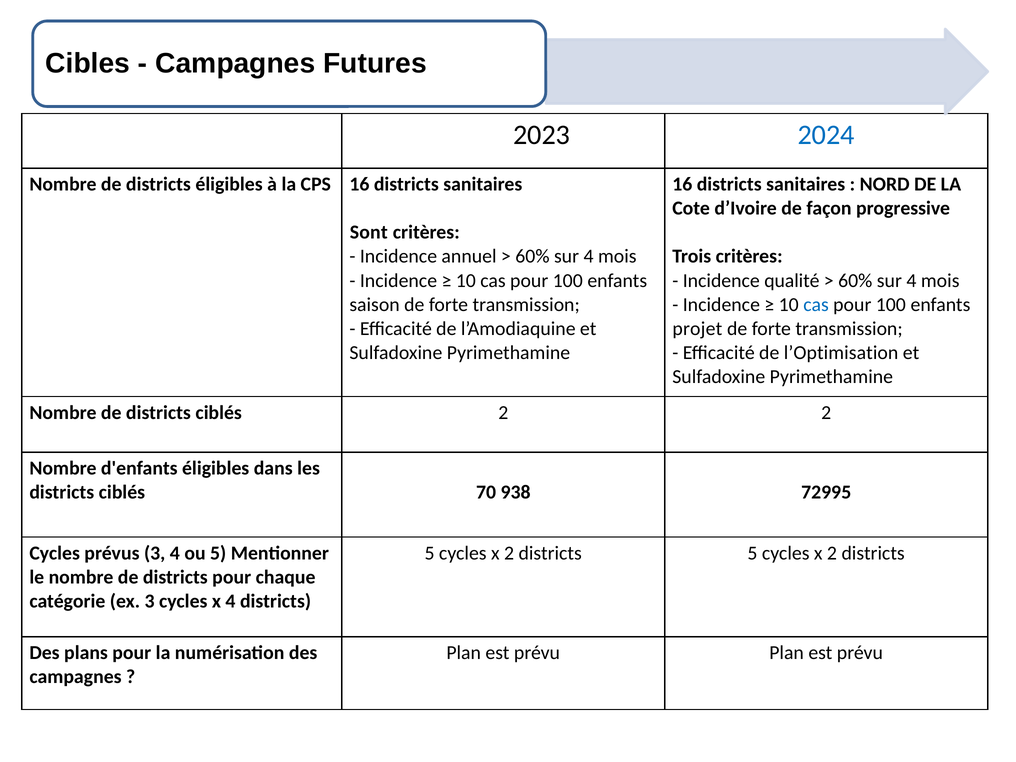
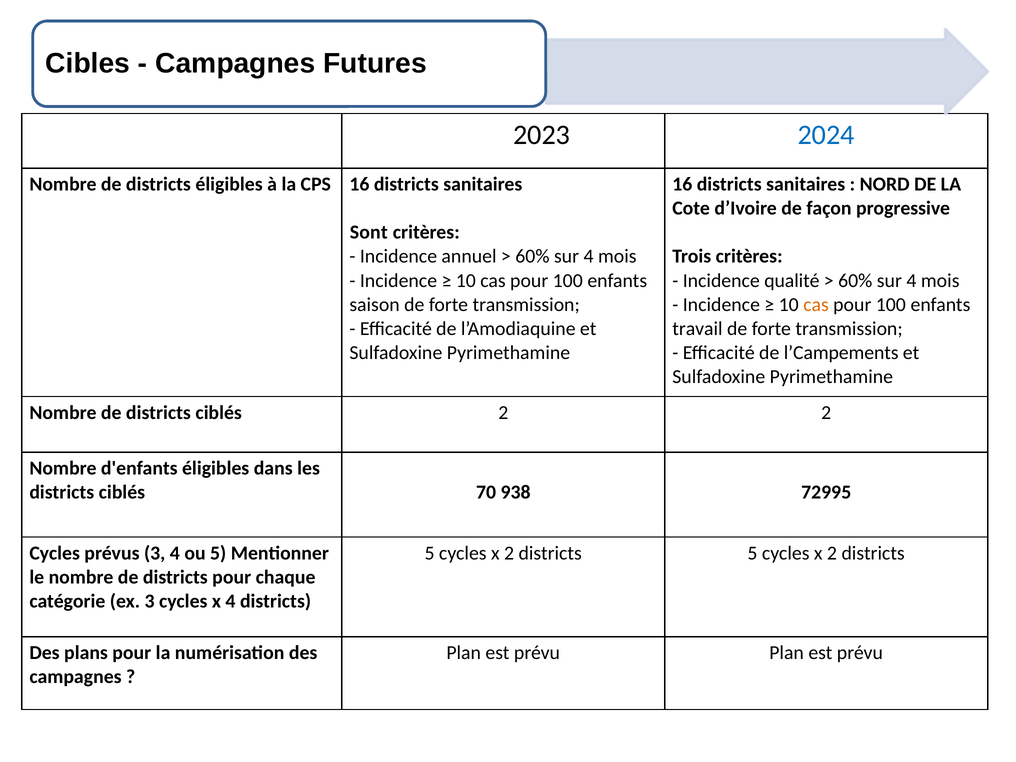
cas colour: blue -> orange (816, 305)
projet: projet -> travail (697, 329)
l’Optimisation: l’Optimisation -> l’Campements (841, 353)
